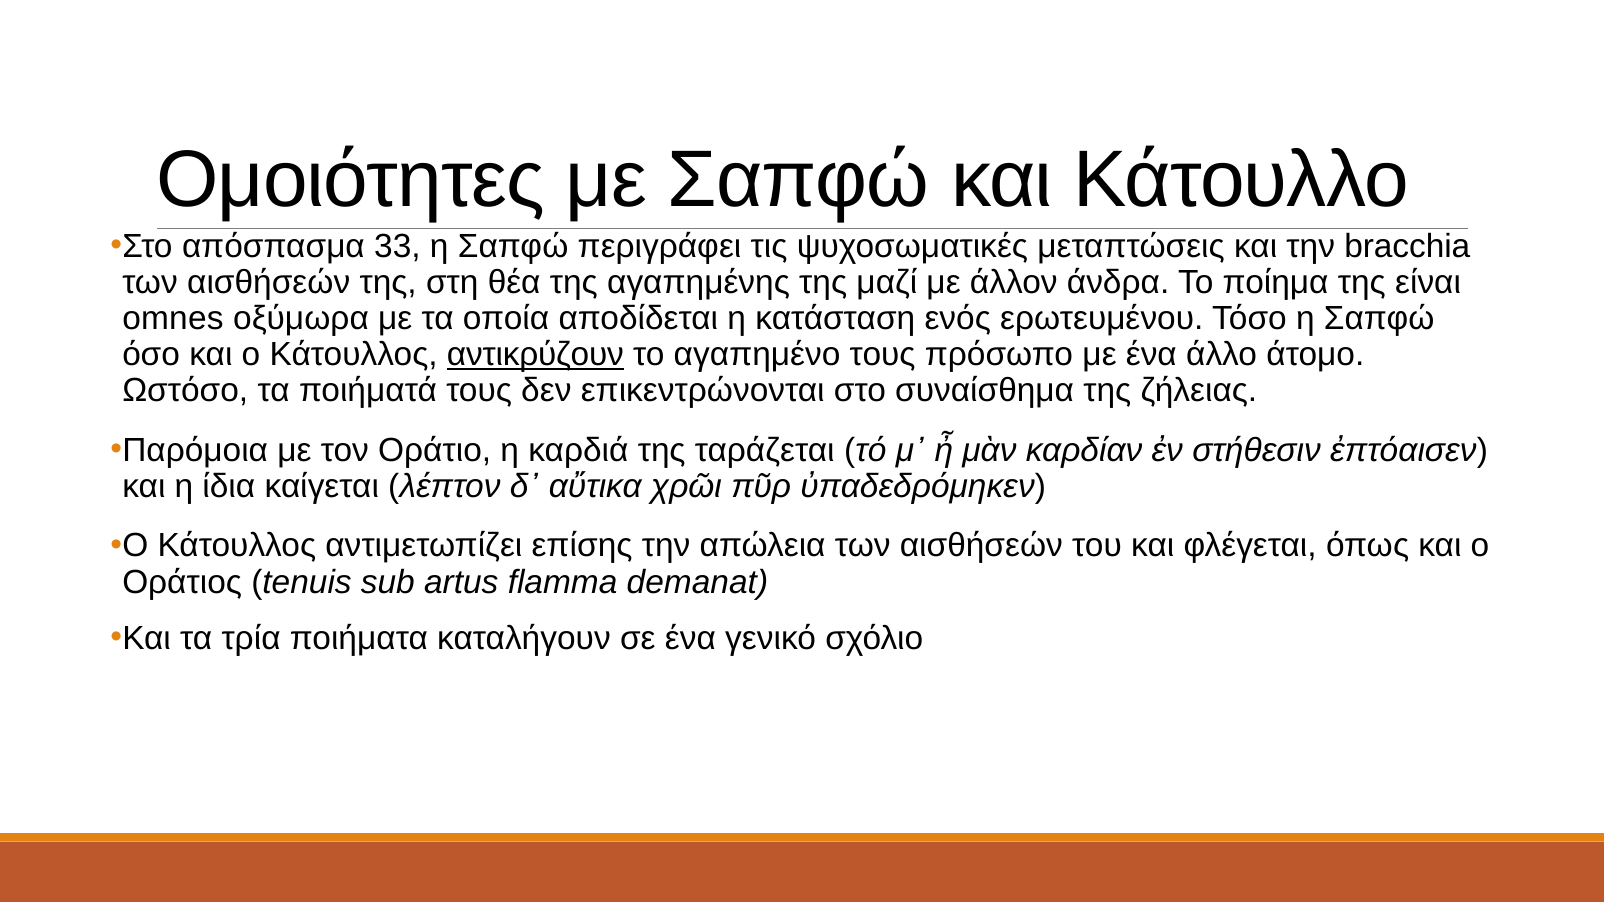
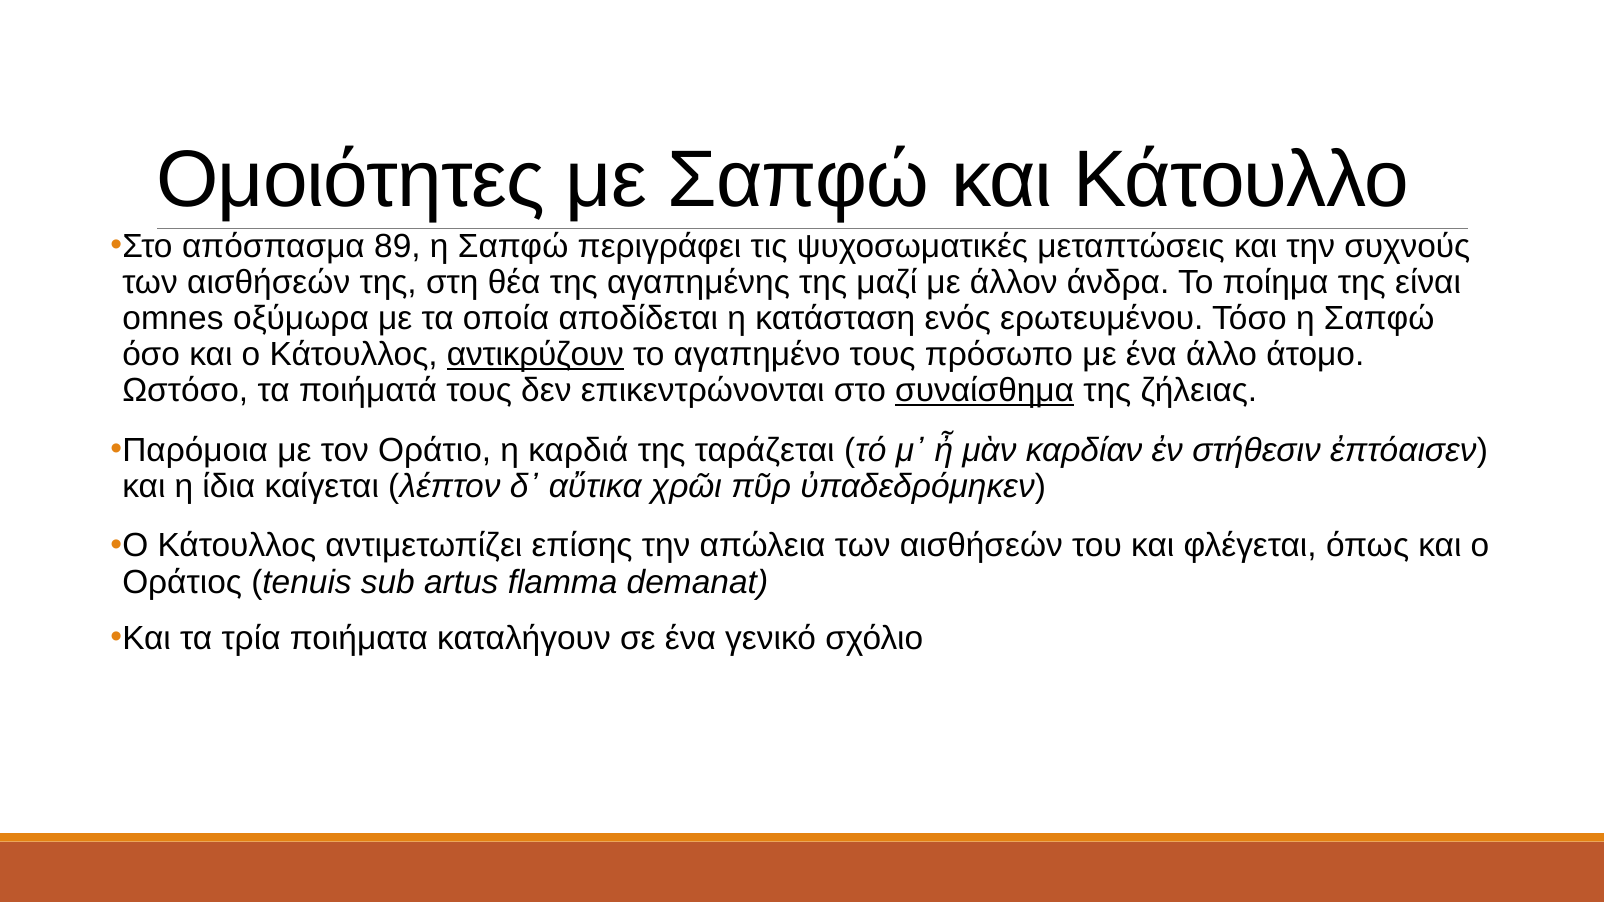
33: 33 -> 89 (397, 246)
bracchia: bracchia -> συχνούς (1407, 246)
συναίσθημα underline: none -> present (985, 391)
